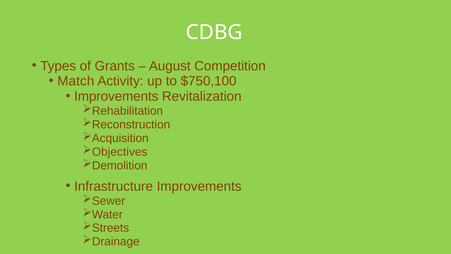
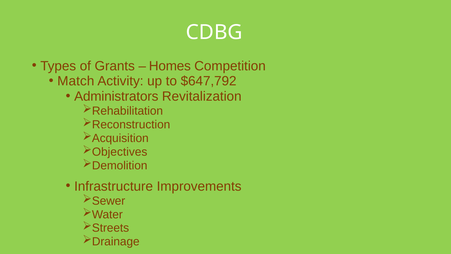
August: August -> Homes (170, 66)
$750,100: $750,100 -> $647,792 (209, 81)
Improvements: Improvements -> Administrators (116, 96)
